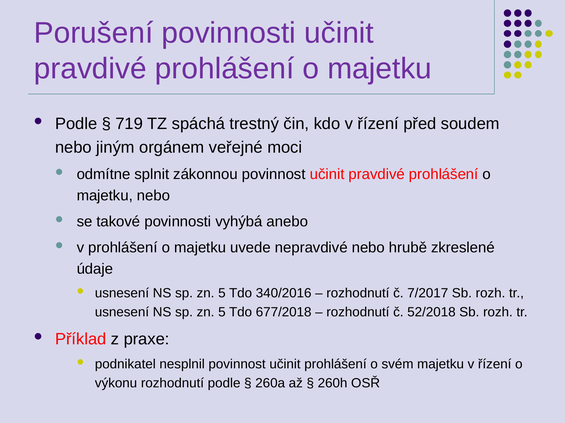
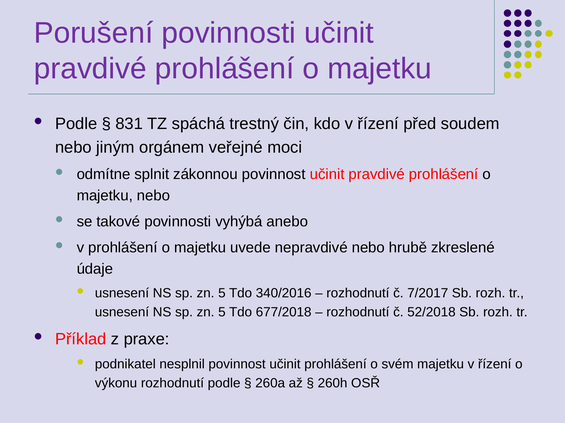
719: 719 -> 831 (129, 124)
